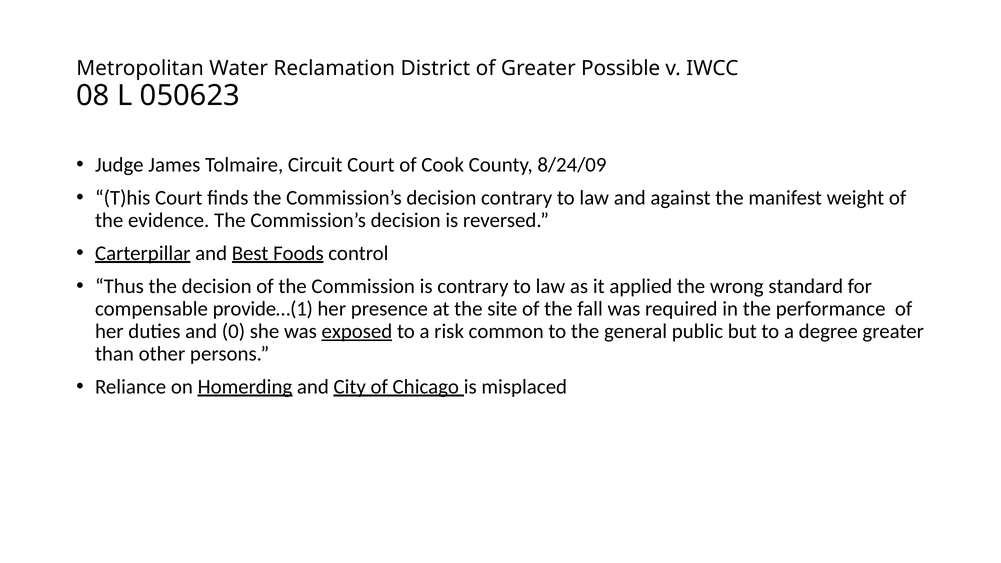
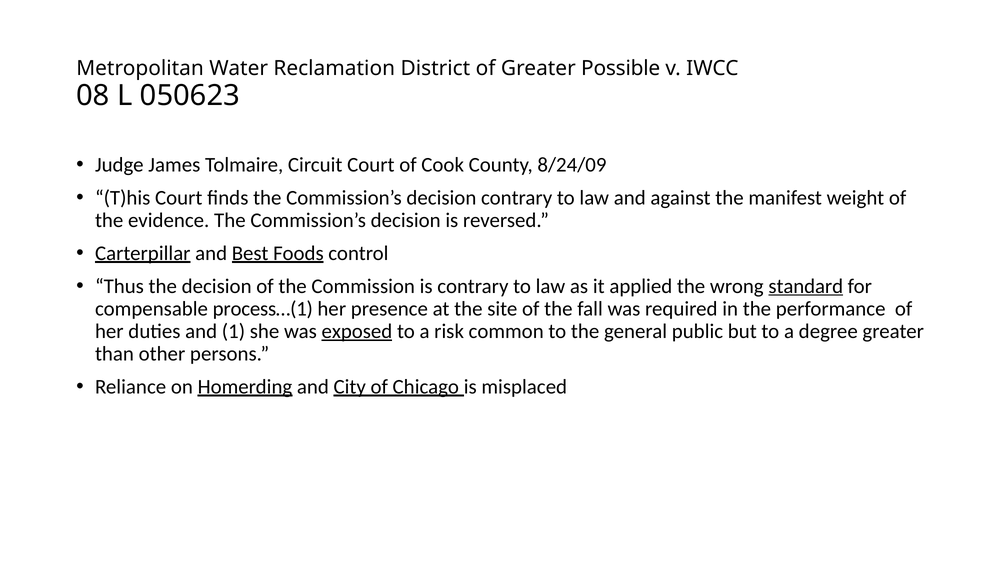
standard underline: none -> present (806, 286)
provide…(1: provide…(1 -> process…(1 (263, 309)
0: 0 -> 1 (233, 331)
